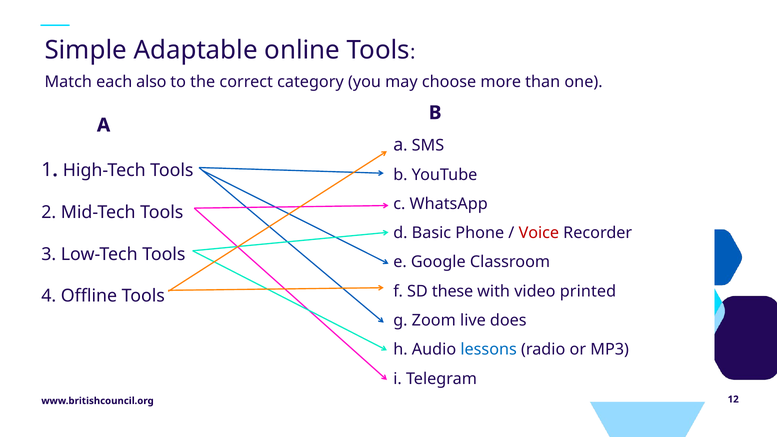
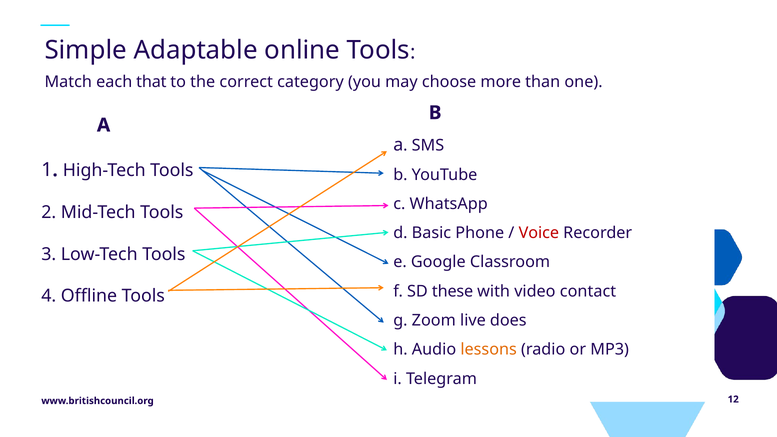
also: also -> that (151, 82)
printed: printed -> contact (588, 291)
lessons colour: blue -> orange (489, 350)
